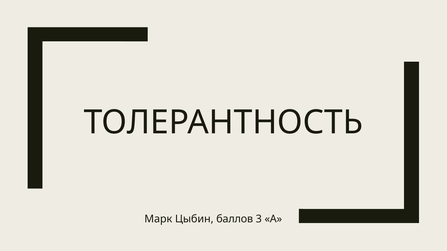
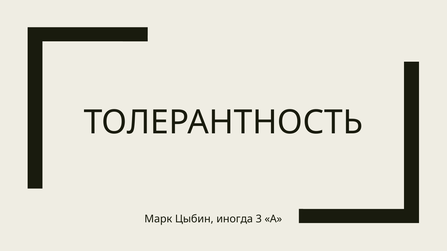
баллов: баллов -> иногда (235, 219)
